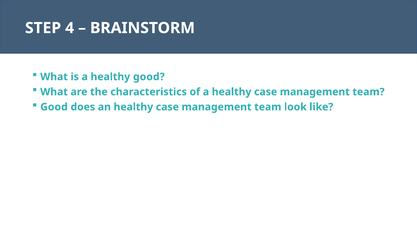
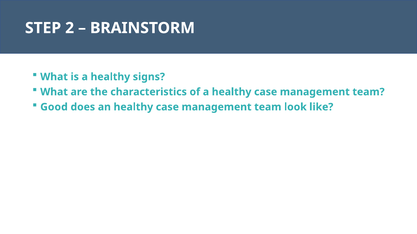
4: 4 -> 2 (70, 28)
healthy good: good -> signs (149, 77)
